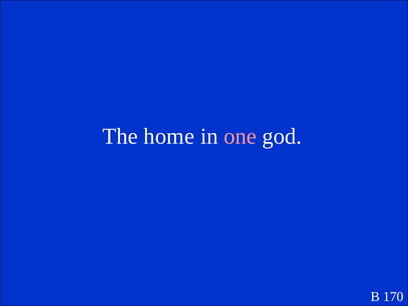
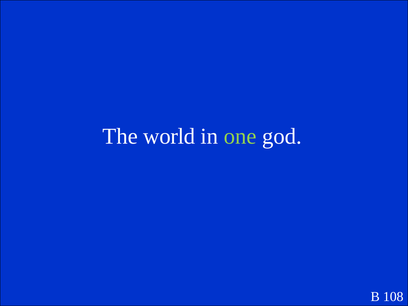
home: home -> world (169, 136)
one colour: pink -> light green (240, 136)
170: 170 -> 108 (393, 297)
